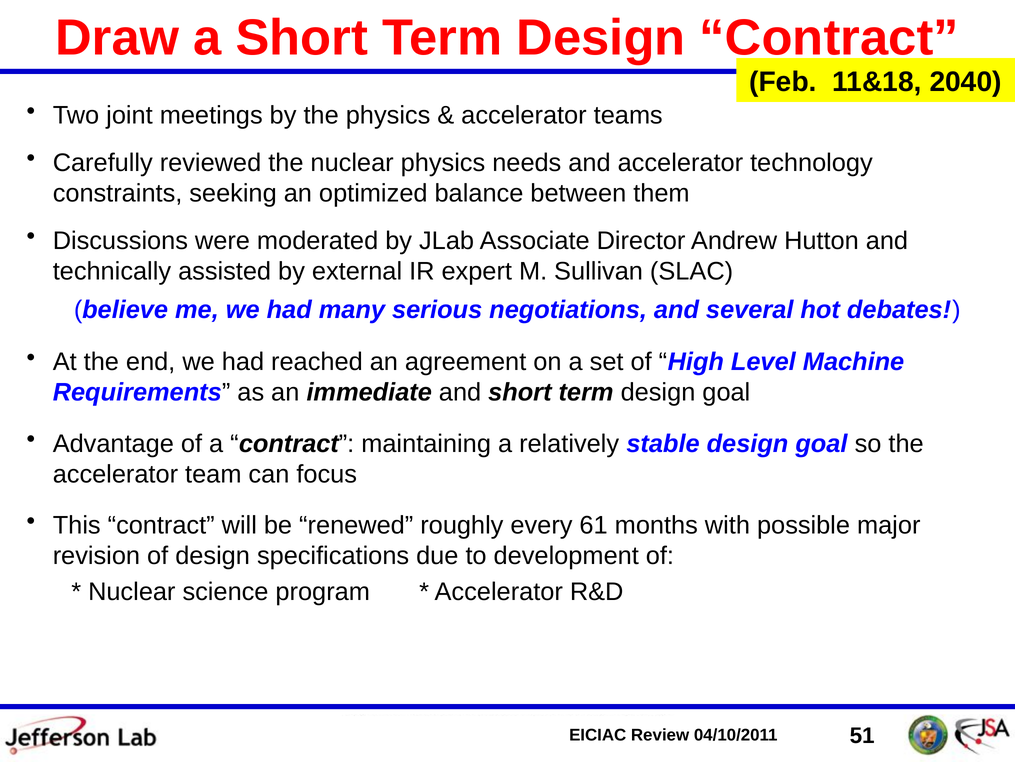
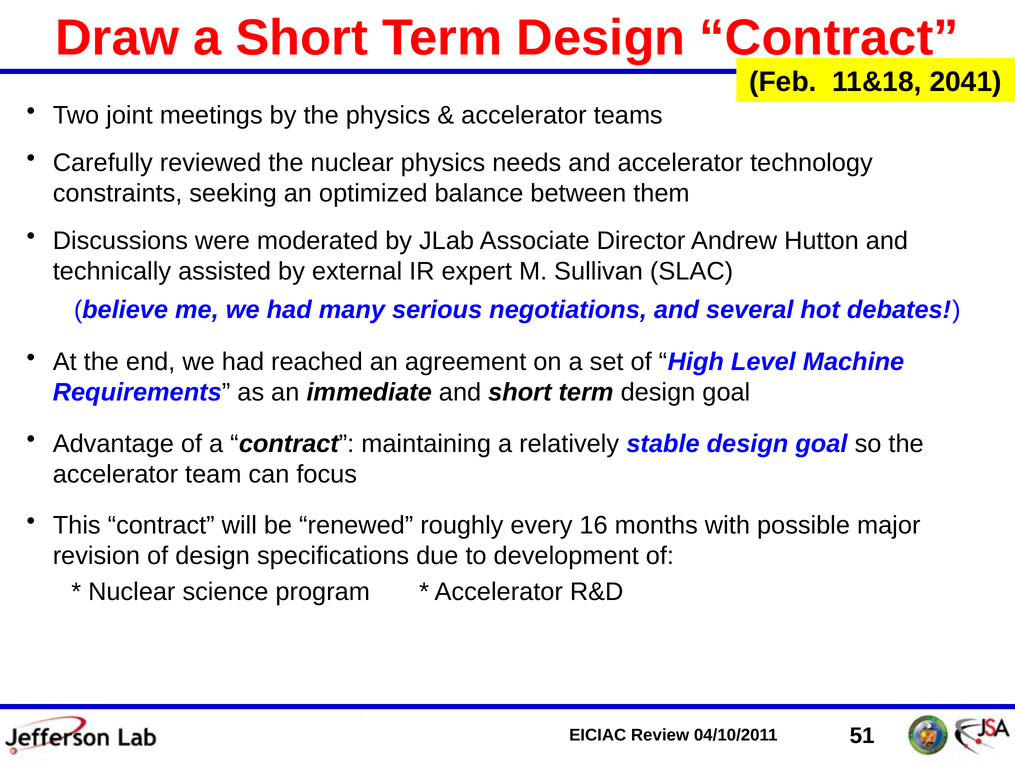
2040: 2040 -> 2041 (966, 82)
61: 61 -> 16 (594, 525)
